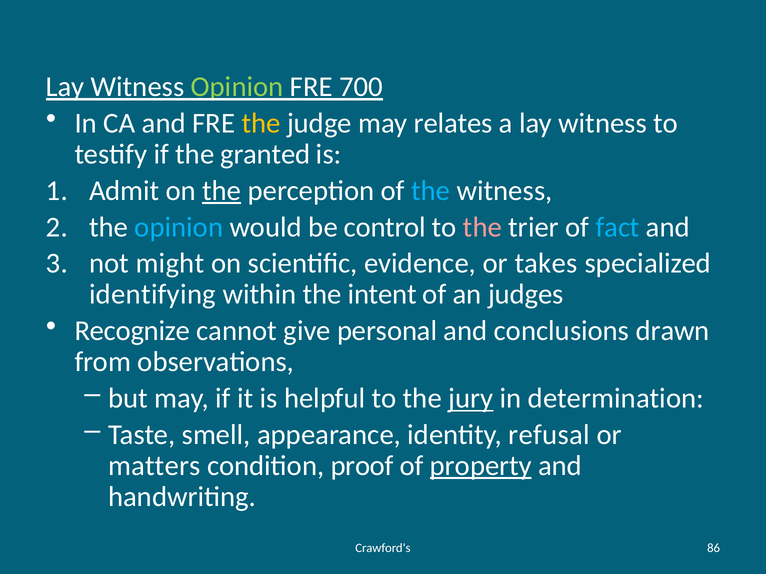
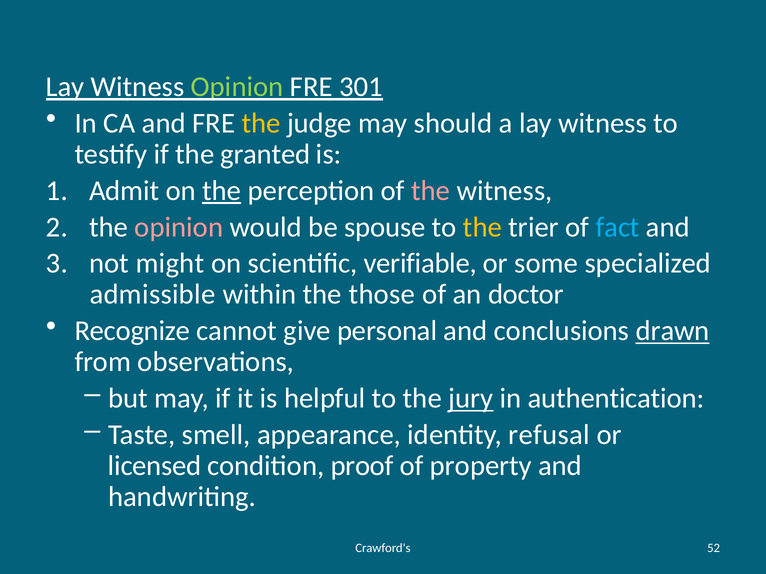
700: 700 -> 301 (361, 87)
relates: relates -> should (453, 123)
the colour: light blue -> pink (431, 191)
opinion colour: light blue -> pink (179, 227)
control: control -> spouse (385, 227)
the colour: pink -> yellow (482, 227)
evidence: evidence -> verifiable (420, 264)
takes: takes -> some (546, 264)
identifying: identifying -> admissible (152, 295)
intent: intent -> those (382, 295)
judges: judges -> doctor (526, 295)
drawn underline: none -> present (673, 331)
determination: determination -> authentication (616, 399)
matters: matters -> licensed (155, 466)
property underline: present -> none (481, 466)
86: 86 -> 52 (714, 549)
